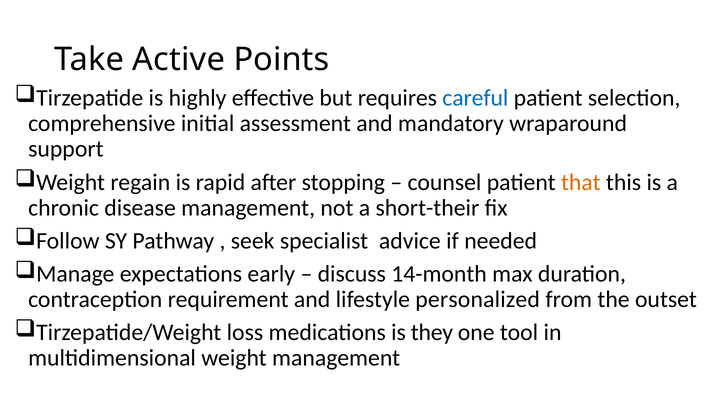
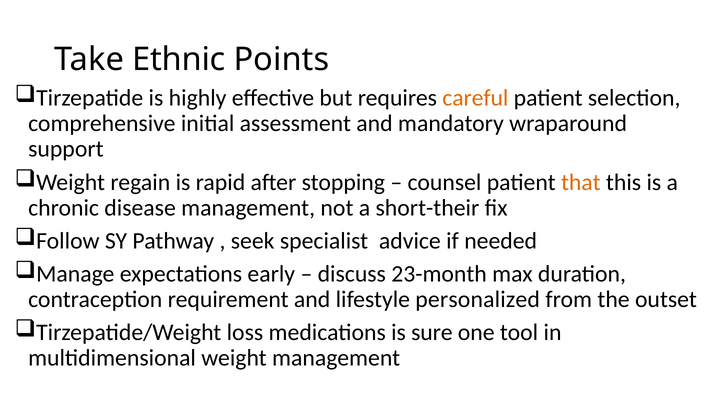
Active: Active -> Ethnic (179, 60)
careful colour: blue -> orange (475, 98)
14-month: 14-month -> 23-month (439, 274)
they: they -> sure (432, 333)
